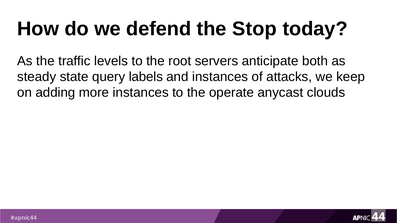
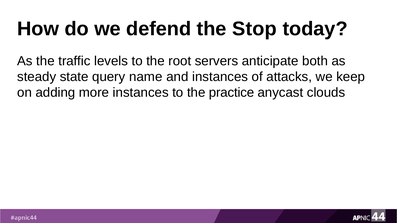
labels: labels -> name (146, 77)
operate: operate -> practice (232, 93)
